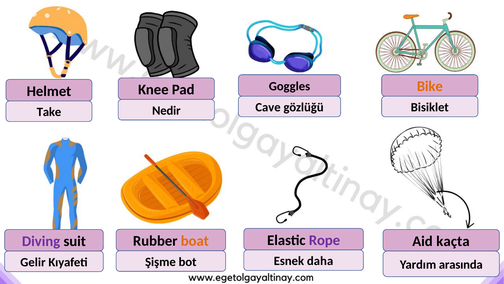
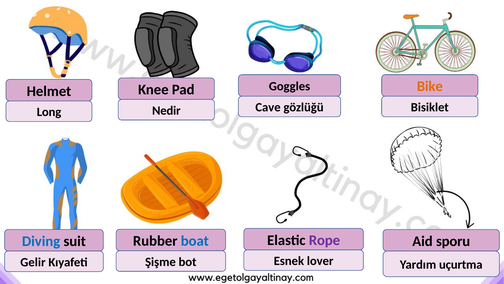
Take: Take -> Long (49, 112)
boat colour: orange -> blue (195, 241)
Diving colour: purple -> blue (41, 241)
kaçta: kaçta -> sporu (453, 241)
daha: daha -> lover (320, 261)
arasında: arasında -> uçurtma (461, 264)
